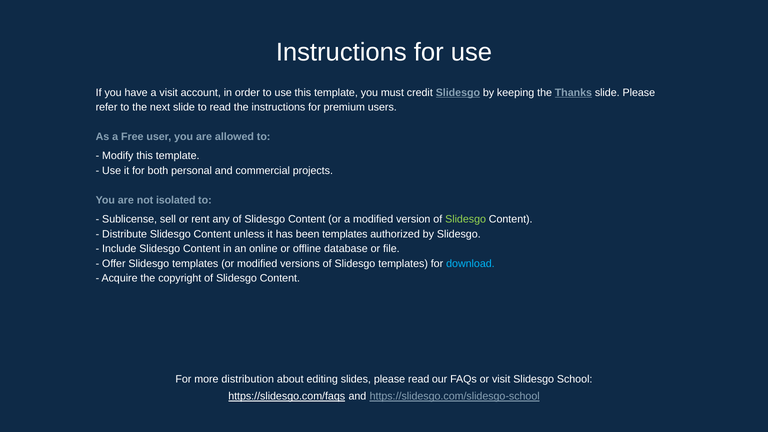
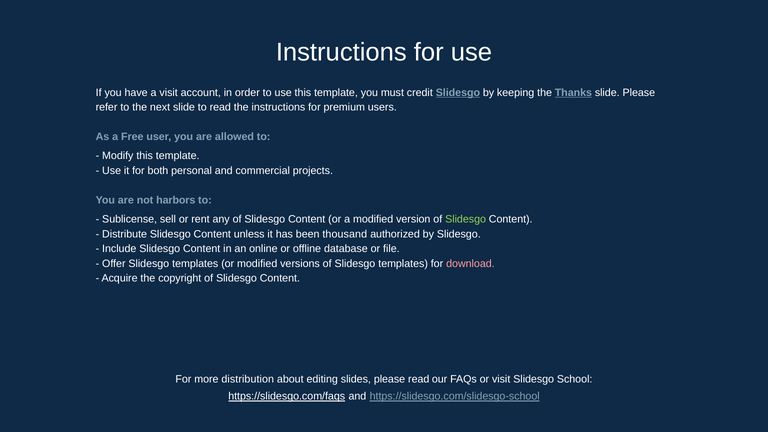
isolated: isolated -> harbors (176, 200)
been templates: templates -> thousand (345, 234)
download colour: light blue -> pink (470, 263)
